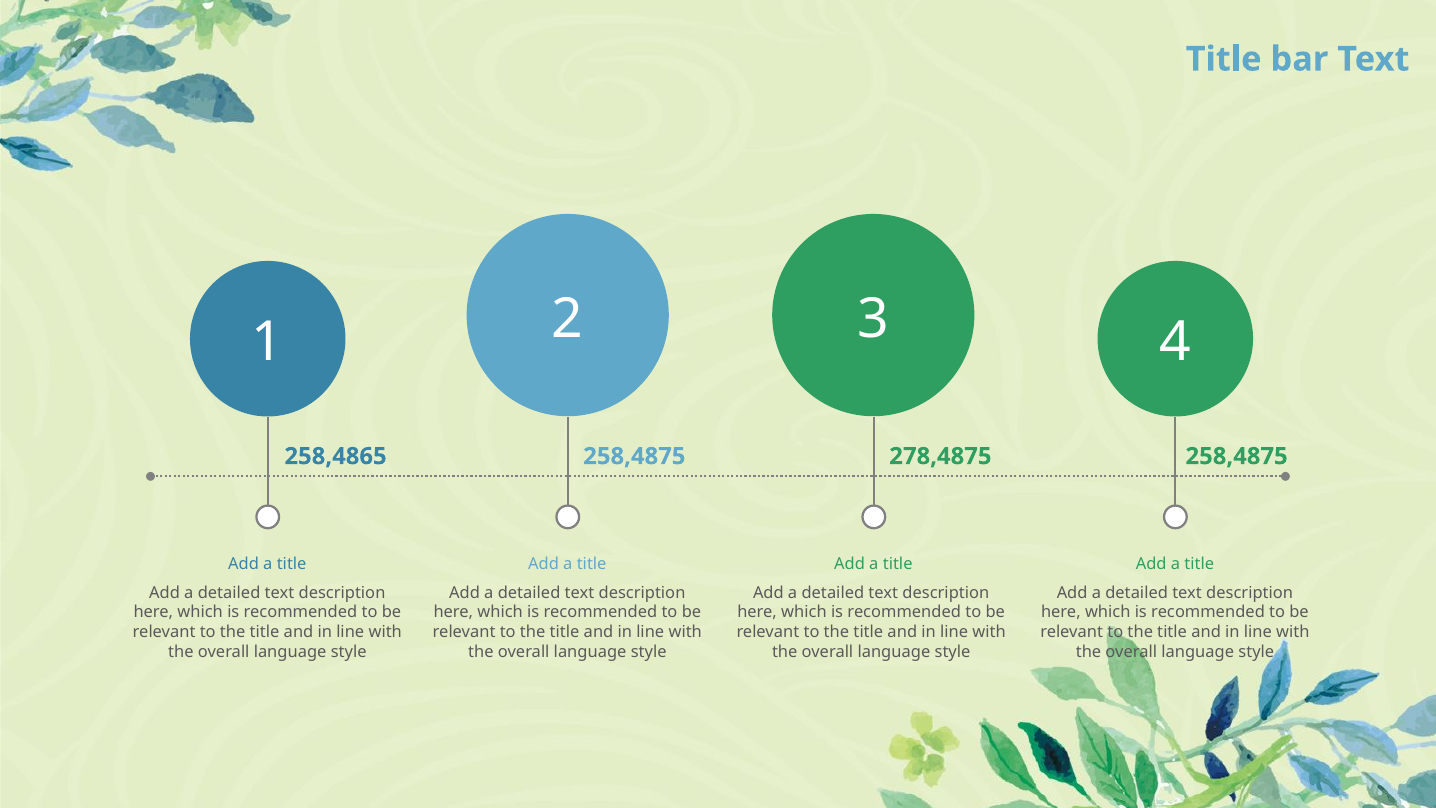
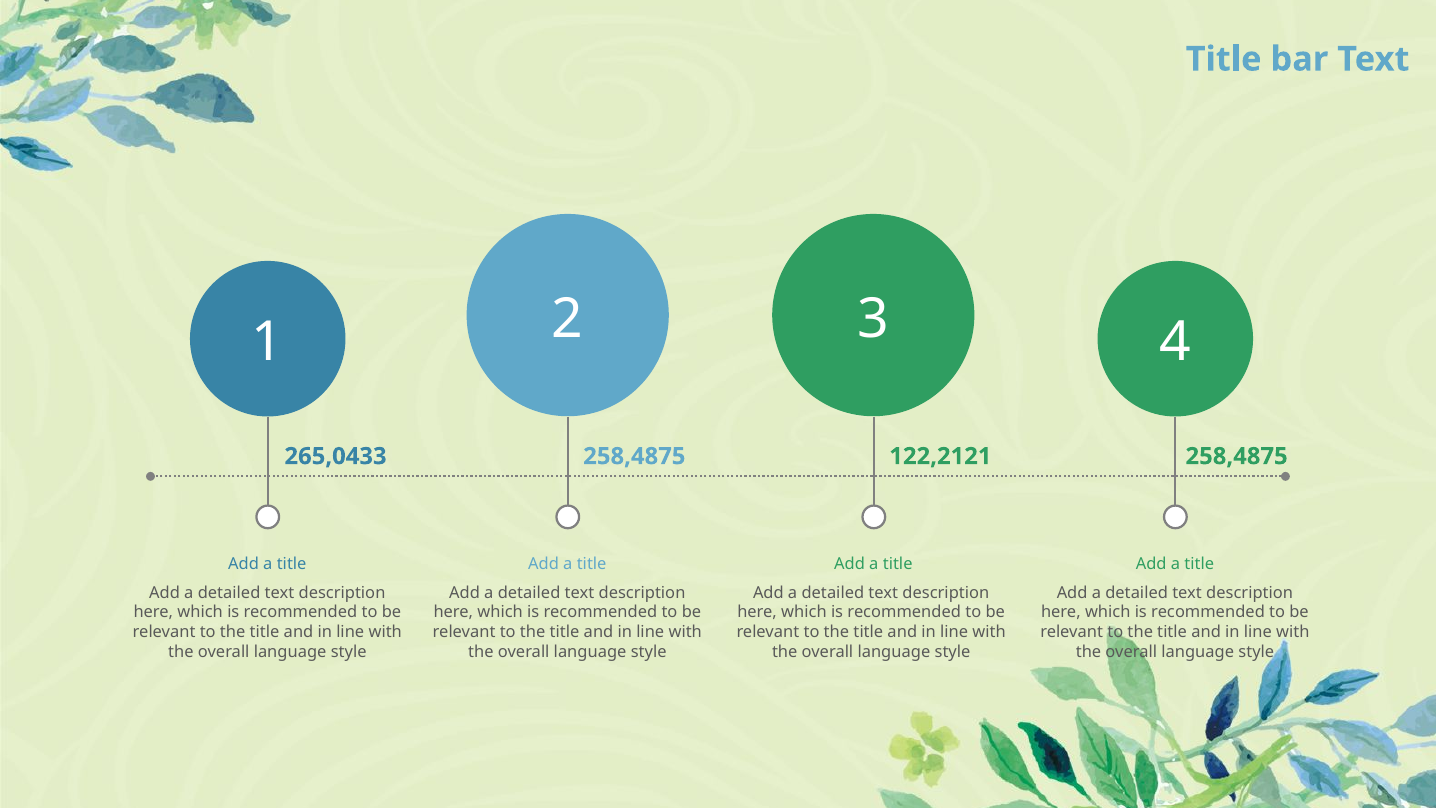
258,4865: 258,4865 -> 265,0433 (336, 456)
278,4875: 278,4875 -> 122,2121 (940, 456)
